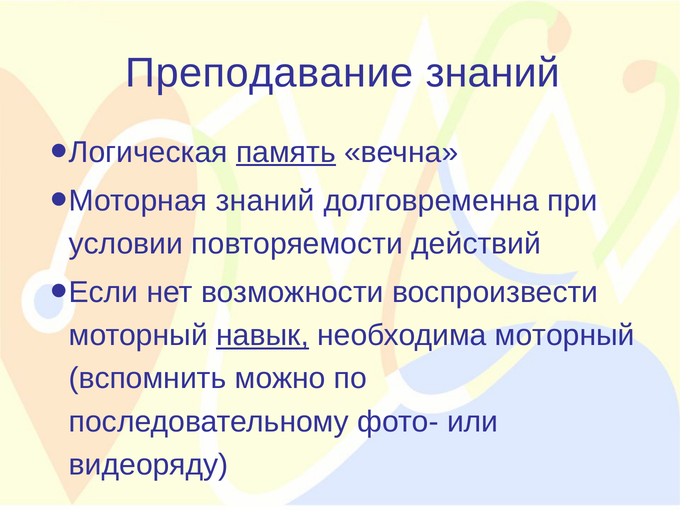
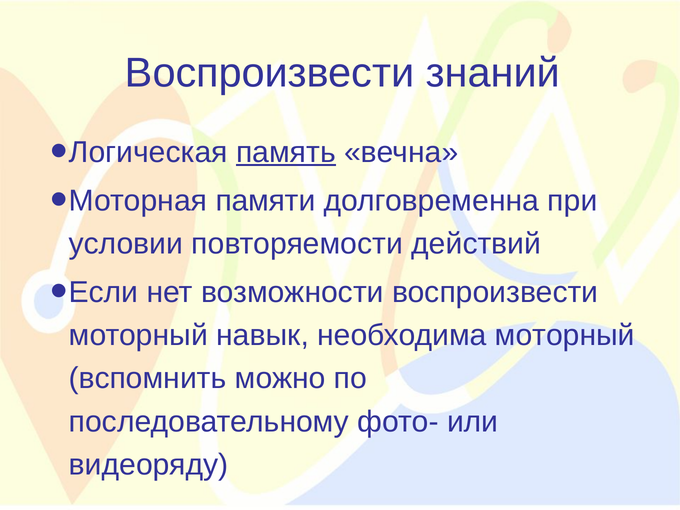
Преподавание: Преподавание -> Воспроизвести (270, 73)
Моторная знаний: знаний -> памяти (265, 201)
навык underline: present -> none (263, 335)
